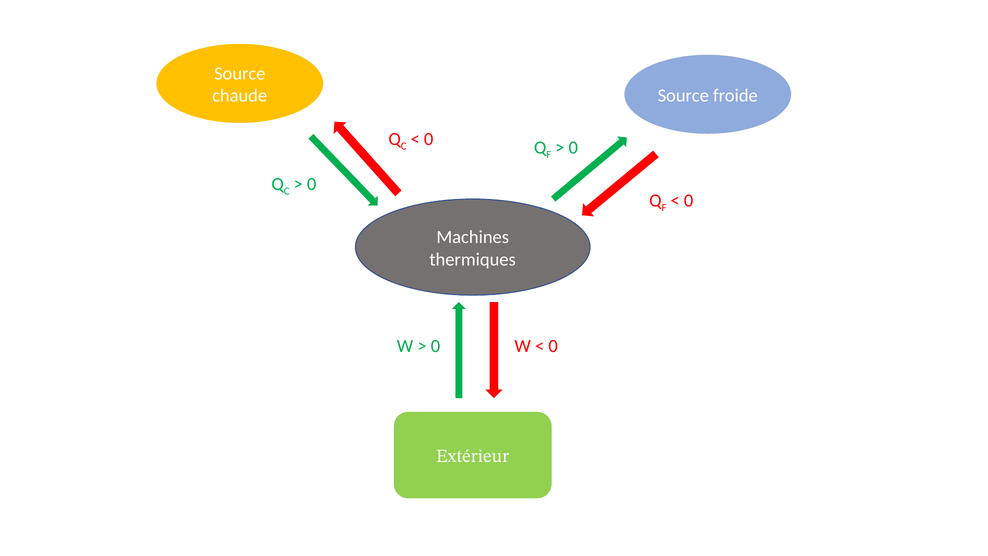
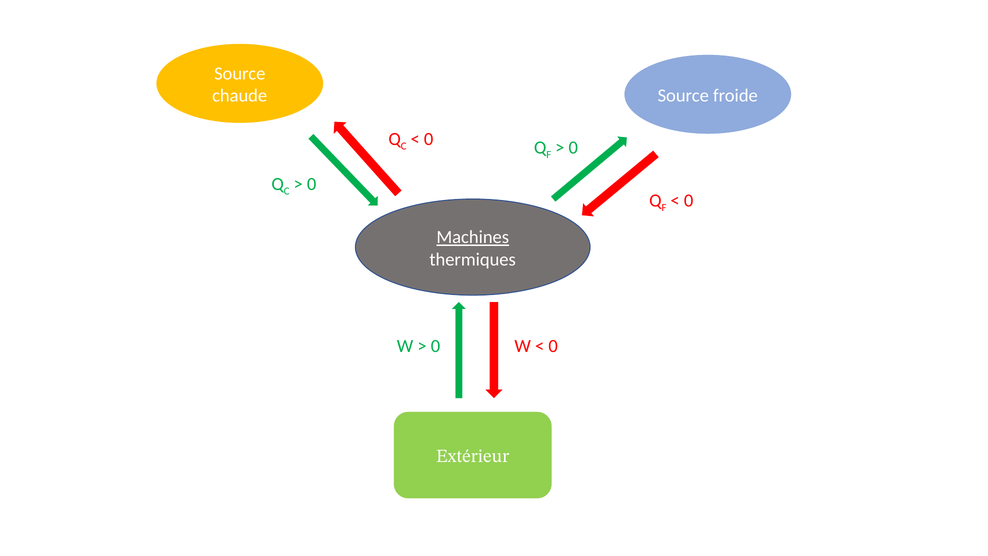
Machines underline: none -> present (473, 237)
